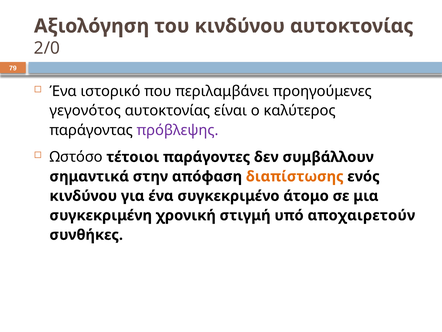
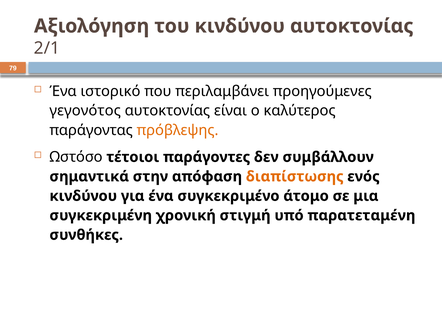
2/0: 2/0 -> 2/1 (47, 48)
πρόβλεψης colour: purple -> orange (178, 130)
αποχαιρετούν: αποχαιρετούν -> παρατεταμένη (361, 215)
